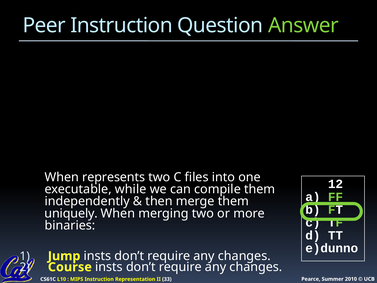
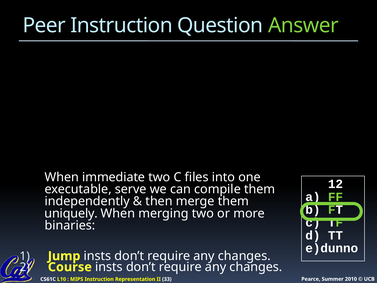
represents: represents -> immediate (114, 177)
while: while -> serve (131, 189)
